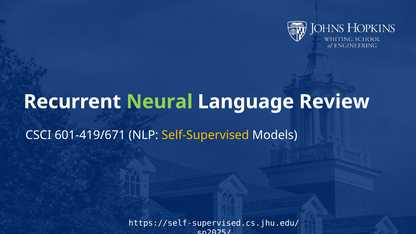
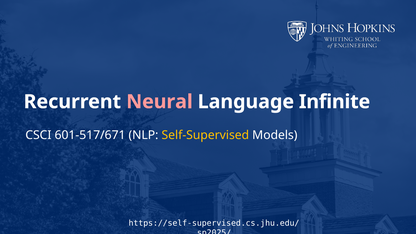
Neural colour: light green -> pink (159, 102)
Review: Review -> Infinite (335, 102)
601-419/671: 601-419/671 -> 601-517/671 (90, 135)
